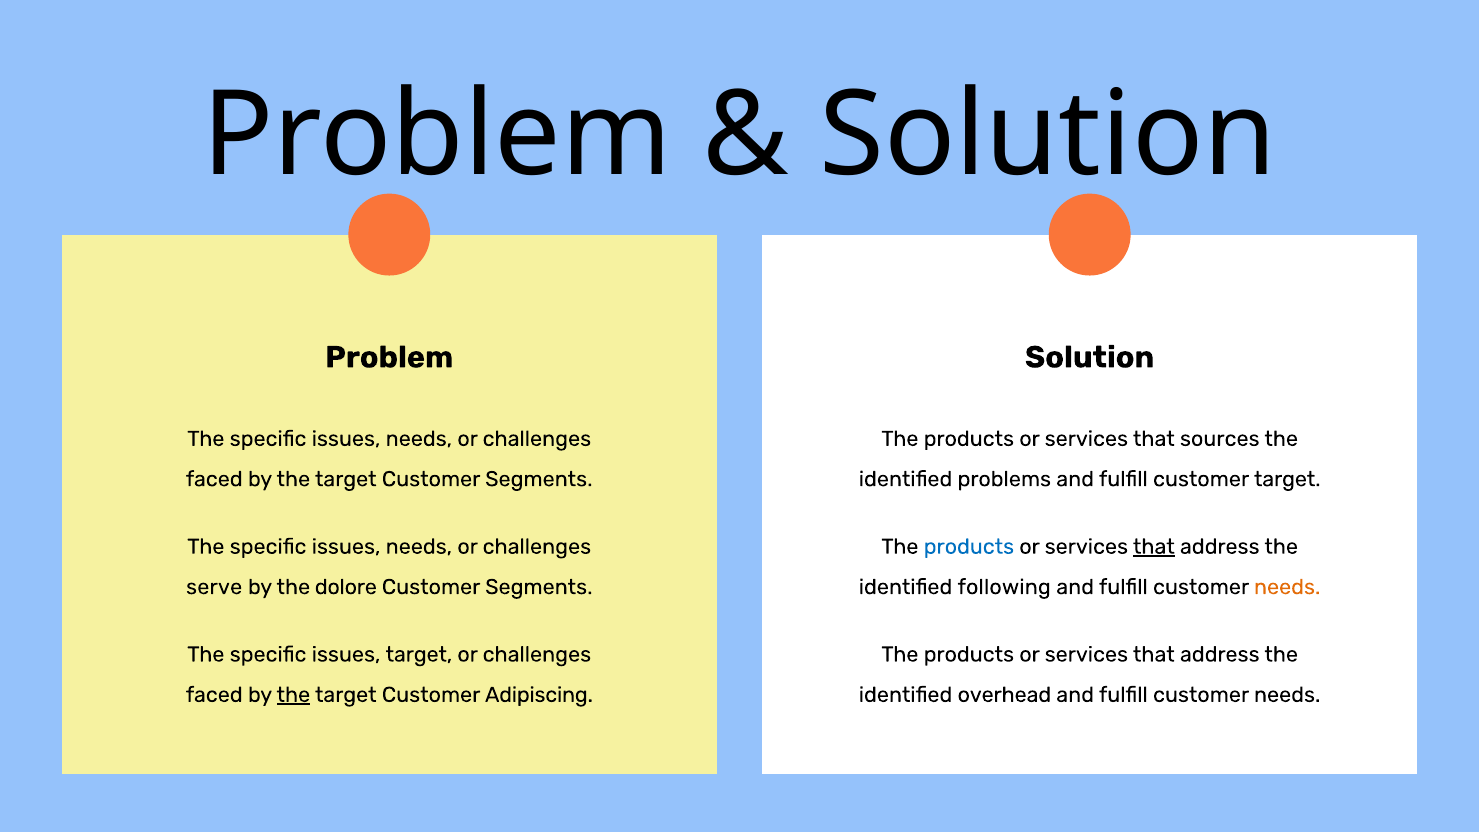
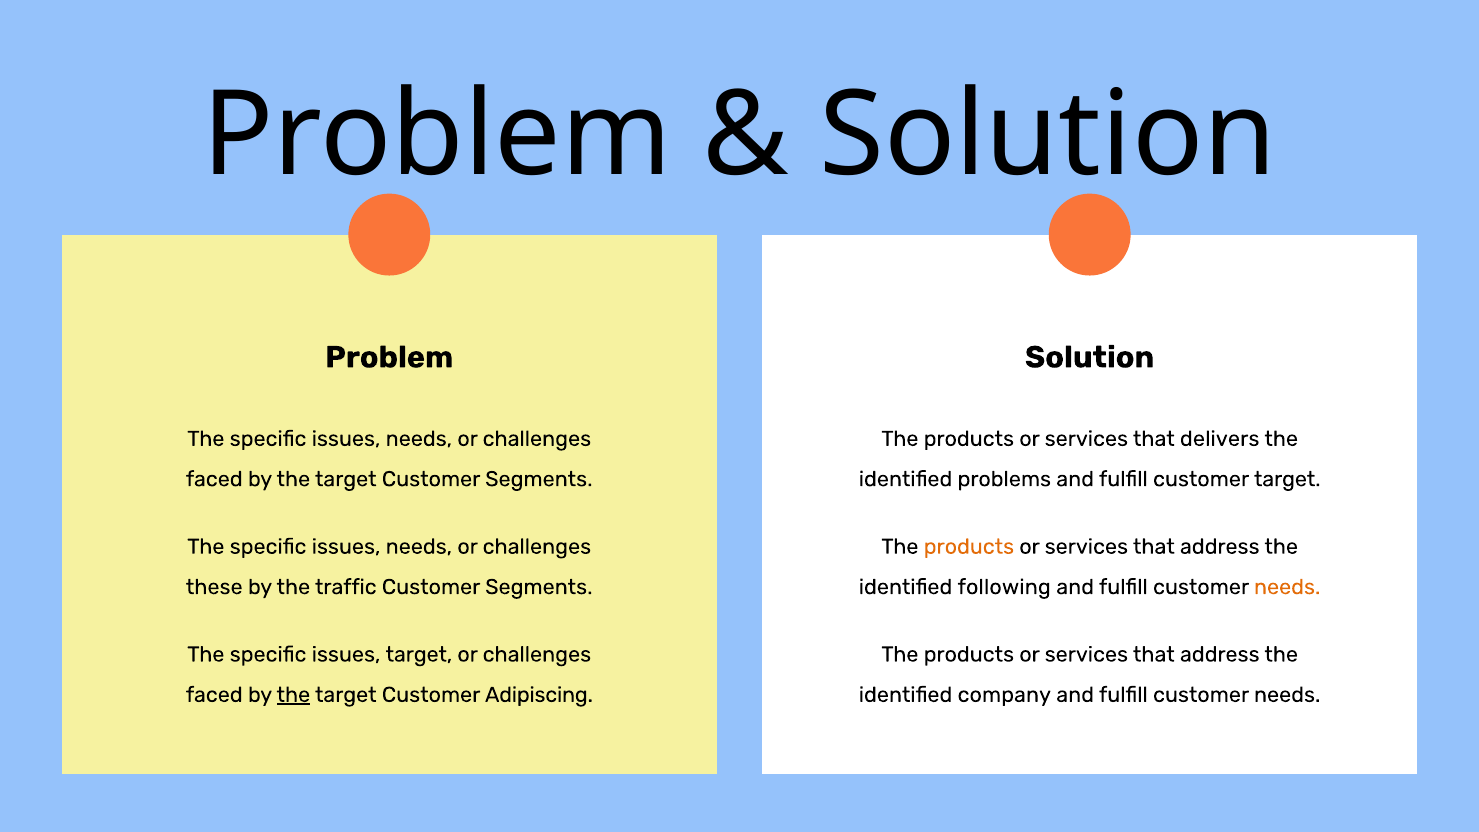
sources: sources -> delivers (1220, 439)
products colour: blue -> orange (969, 547)
that underline: present -> none (1154, 547)
serve: serve -> these (214, 587)
dolore: dolore -> traffic (346, 587)
overhead: overhead -> company (1004, 695)
